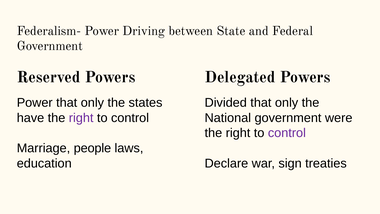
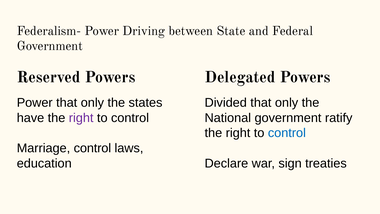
were: were -> ratify (339, 118)
control colour: purple -> blue (287, 133)
Marriage people: people -> control (92, 148)
